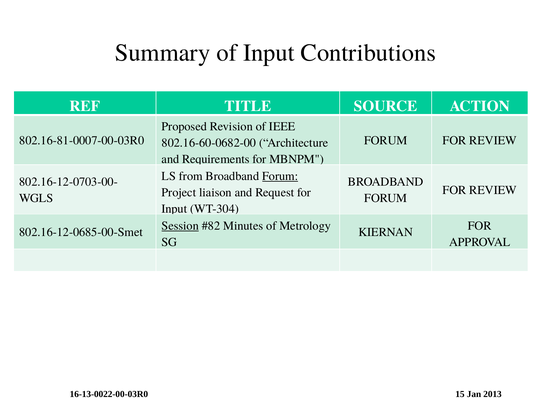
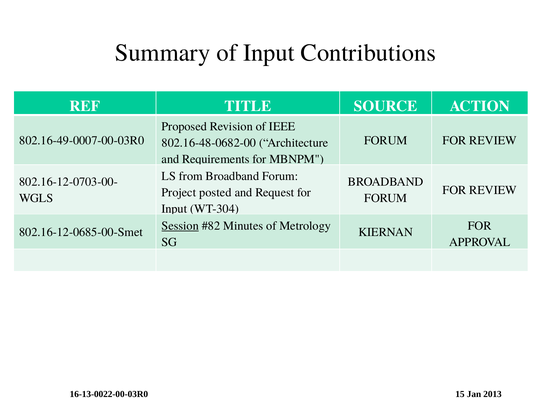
802.16-81-0007-00-03R0: 802.16-81-0007-00-03R0 -> 802.16-49-0007-00-03R0 (82, 141)
802.16-60-0682-00: 802.16-60-0682-00 -> 802.16-48-0682-00 (209, 143)
Forum underline: present -> none (280, 176)
liaison: liaison -> posted (215, 193)
